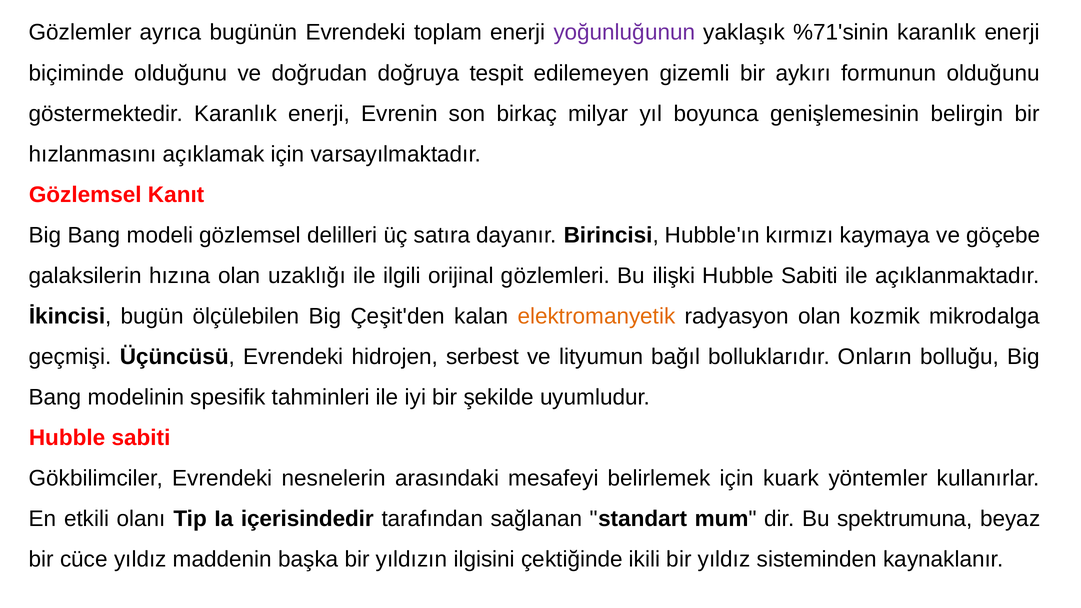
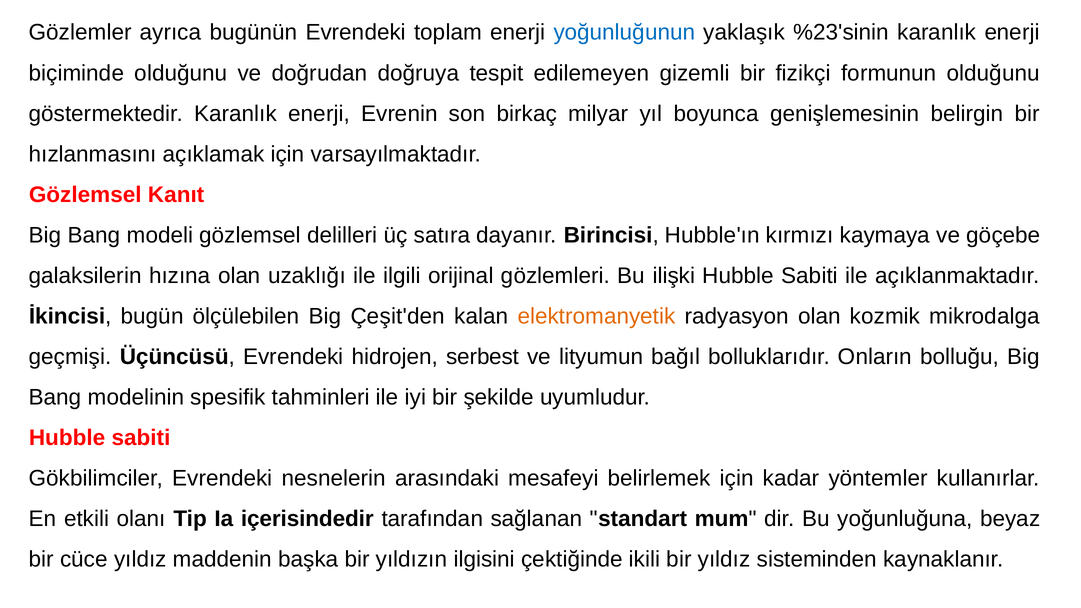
yoğunluğunun colour: purple -> blue (624, 33)
%71'sinin: %71'sinin -> %23'sinin (841, 33)
aykırı: aykırı -> fizikçi (803, 73)
kuark: kuark -> kadar (791, 478)
spektrumuna: spektrumuna -> yoğunluğuna (905, 519)
